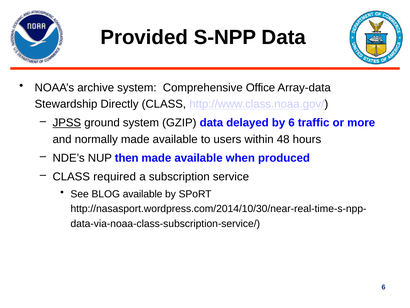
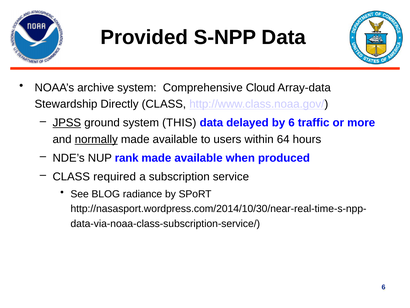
Office: Office -> Cloud (260, 88)
GZIP: GZIP -> THIS (179, 123)
normally underline: none -> present (96, 139)
48: 48 -> 64 (283, 139)
then: then -> rank (127, 158)
BLOG available: available -> radiance (143, 194)
